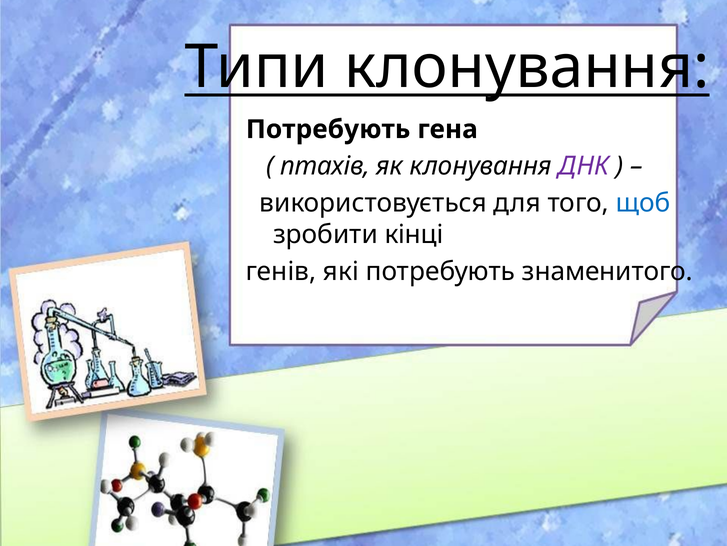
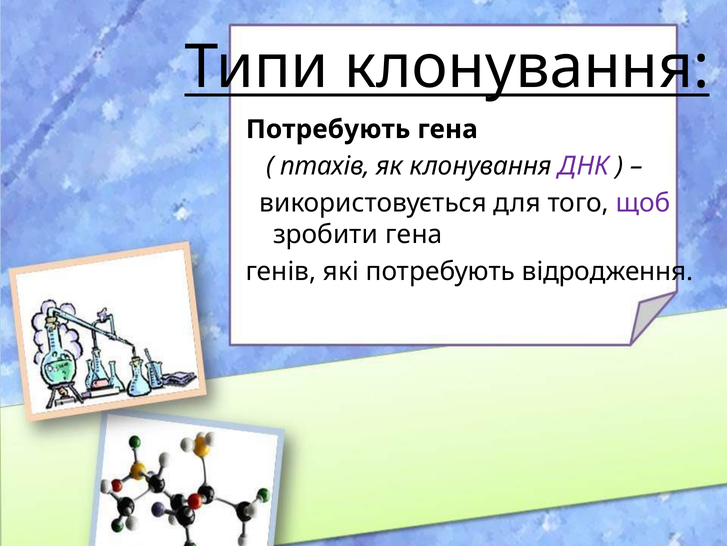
щоб colour: blue -> purple (643, 203)
зробити кінці: кінці -> гена (414, 234)
знаменитого: знаменитого -> відродження (608, 271)
